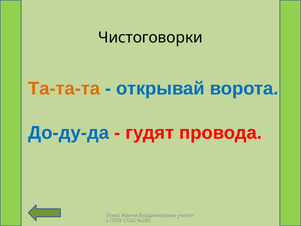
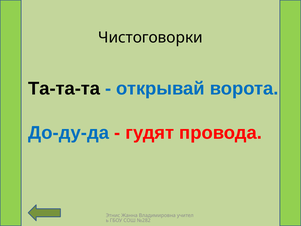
Та-та-та colour: orange -> black (64, 89)
